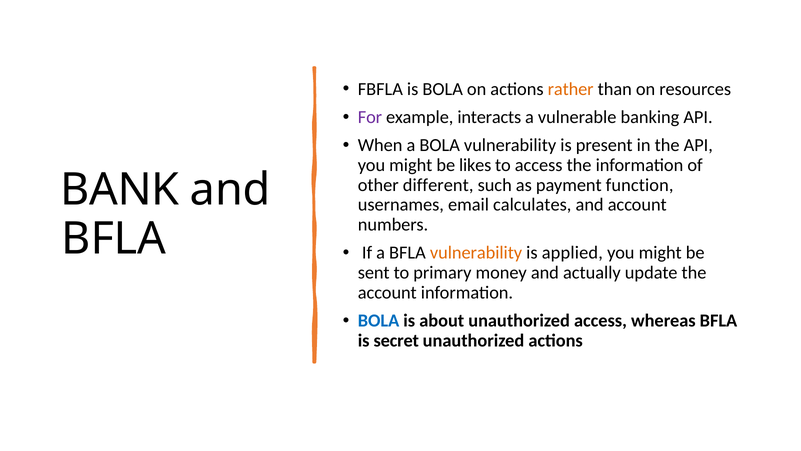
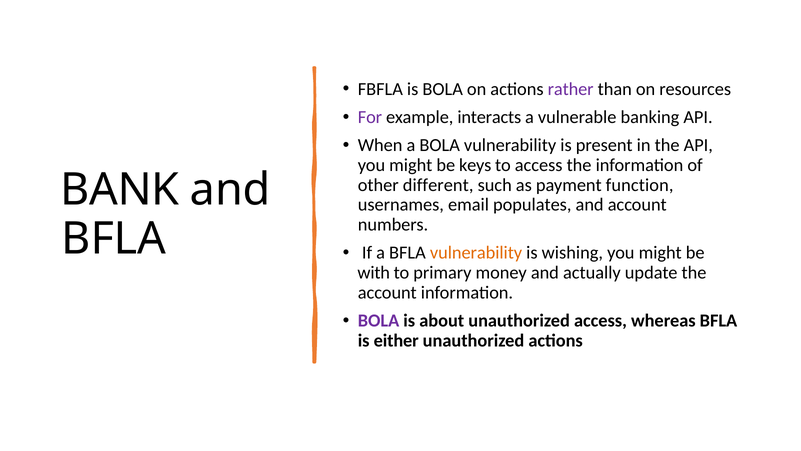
rather colour: orange -> purple (571, 89)
likes: likes -> keys (475, 165)
calculates: calculates -> populates (532, 205)
applied: applied -> wishing (572, 253)
sent: sent -> with (374, 272)
BOLA colour: blue -> purple (379, 320)
secret: secret -> either (396, 340)
